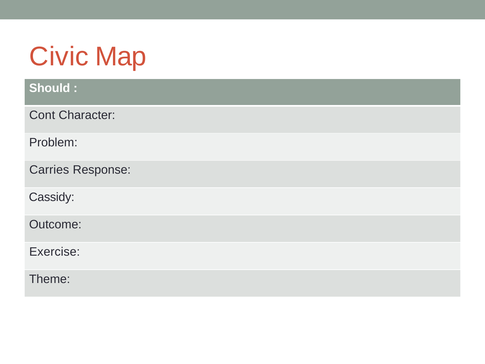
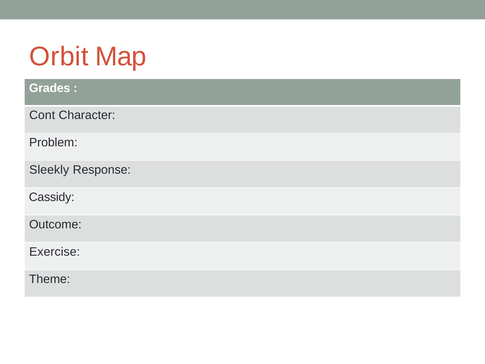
Civic: Civic -> Orbit (59, 56)
Should: Should -> Grades (50, 88)
Carries: Carries -> Sleekly (49, 170)
